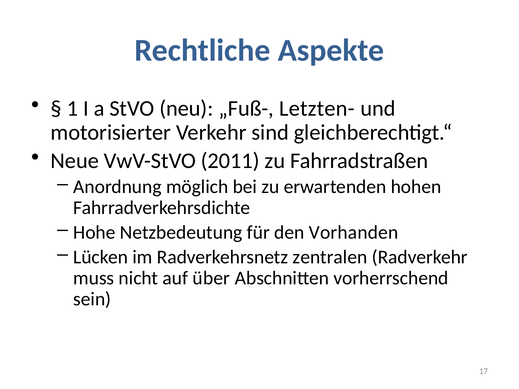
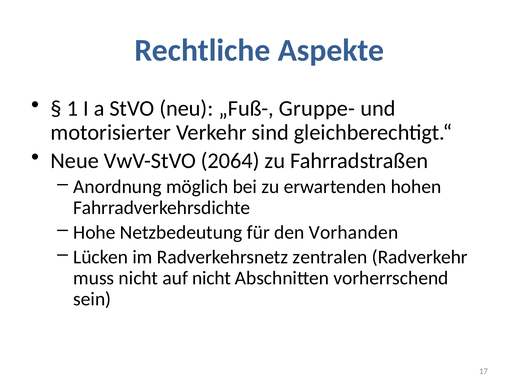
Letzten-: Letzten- -> Gruppe- (317, 108)
2011: 2011 -> 2064 (230, 161)
auf über: über -> nicht (212, 278)
